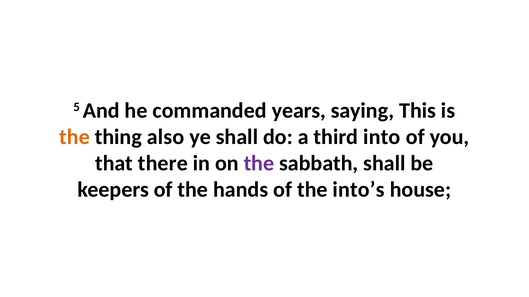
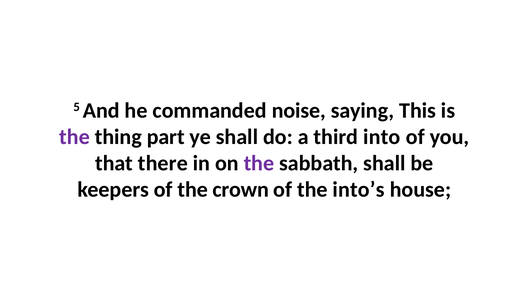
years: years -> noise (299, 111)
the colour: orange -> purple (75, 137)
also: also -> part (166, 137)
hands: hands -> crown (241, 190)
